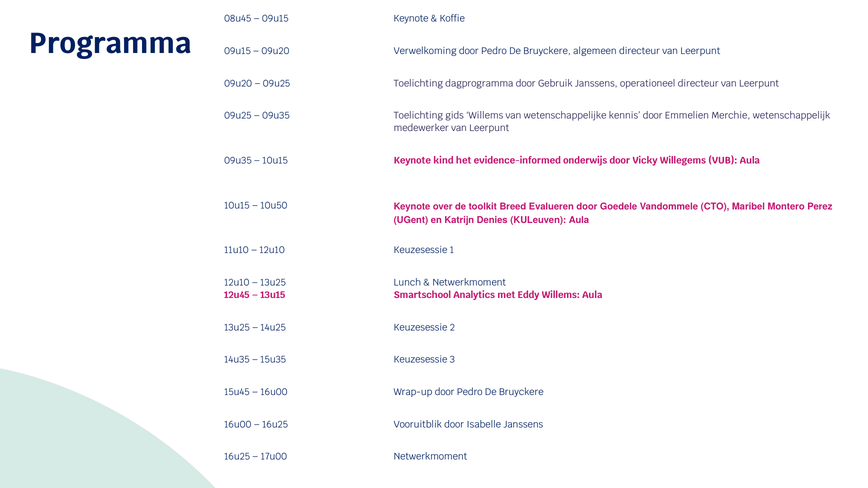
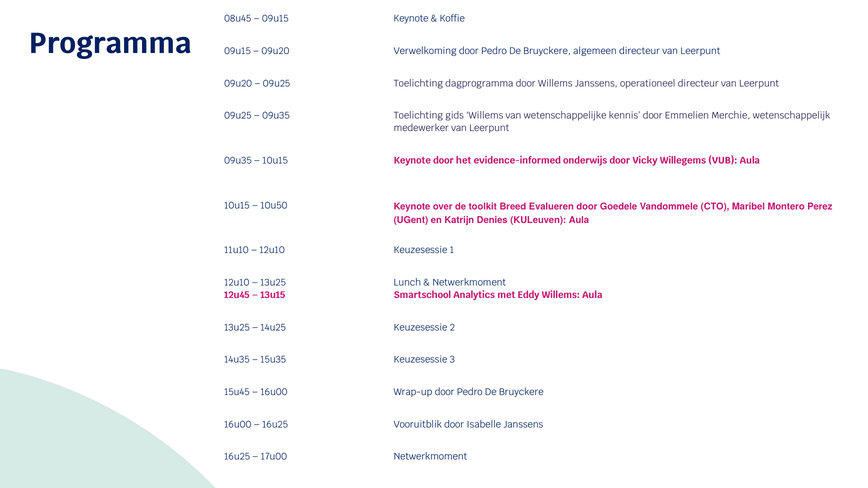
door Gebruik: Gebruik -> Willems (555, 83)
Keynote kind: kind -> door (443, 161)
